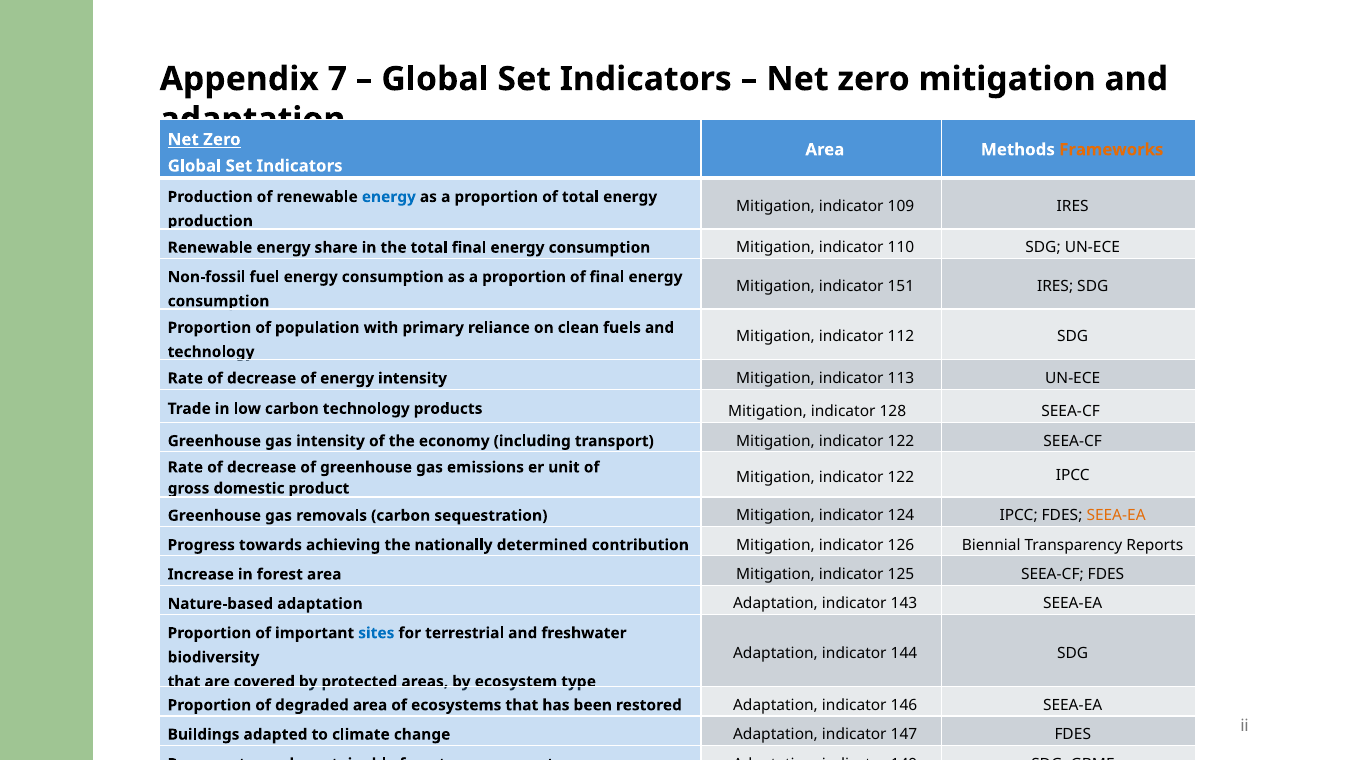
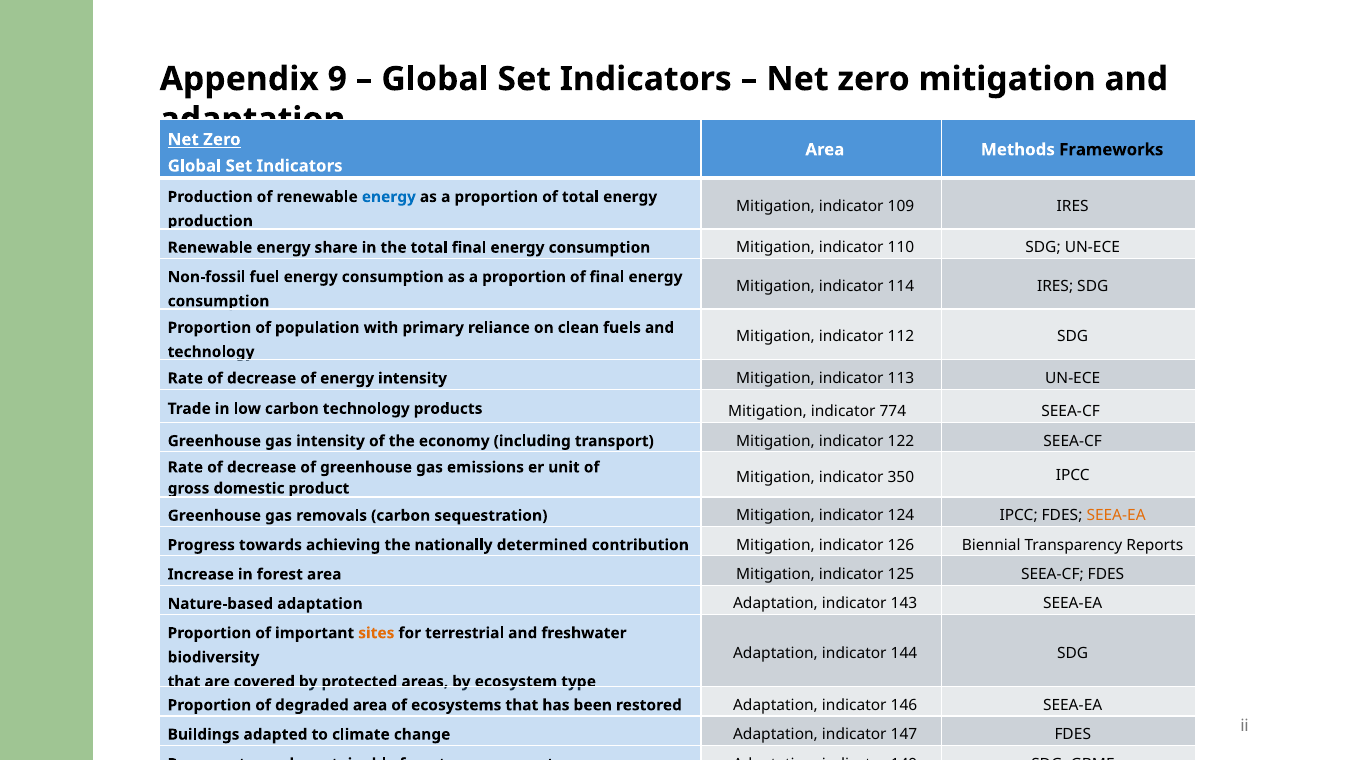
7: 7 -> 9 (337, 79)
Frameworks colour: orange -> black (1111, 150)
151: 151 -> 114 (901, 286)
128: 128 -> 774 (893, 412)
122: 122 -> 350 (901, 477)
sites colour: blue -> orange (376, 634)
